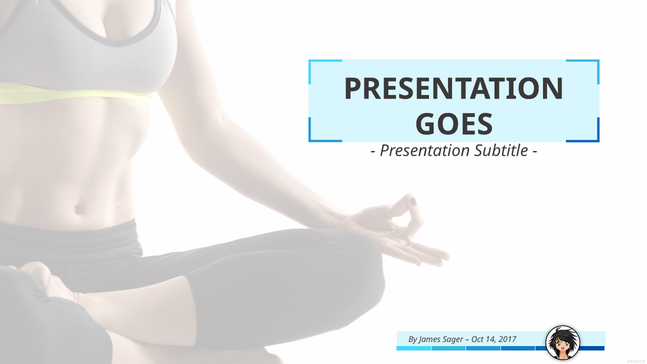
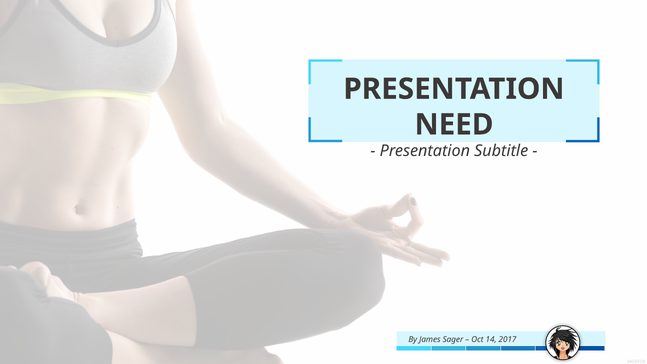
GOES: GOES -> NEED (454, 125)
